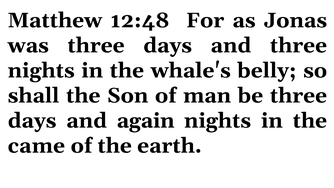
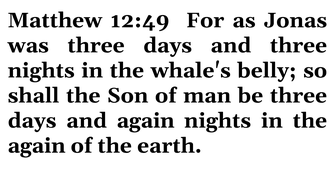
12:48: 12:48 -> 12:49 (140, 20)
came: came -> again (37, 146)
